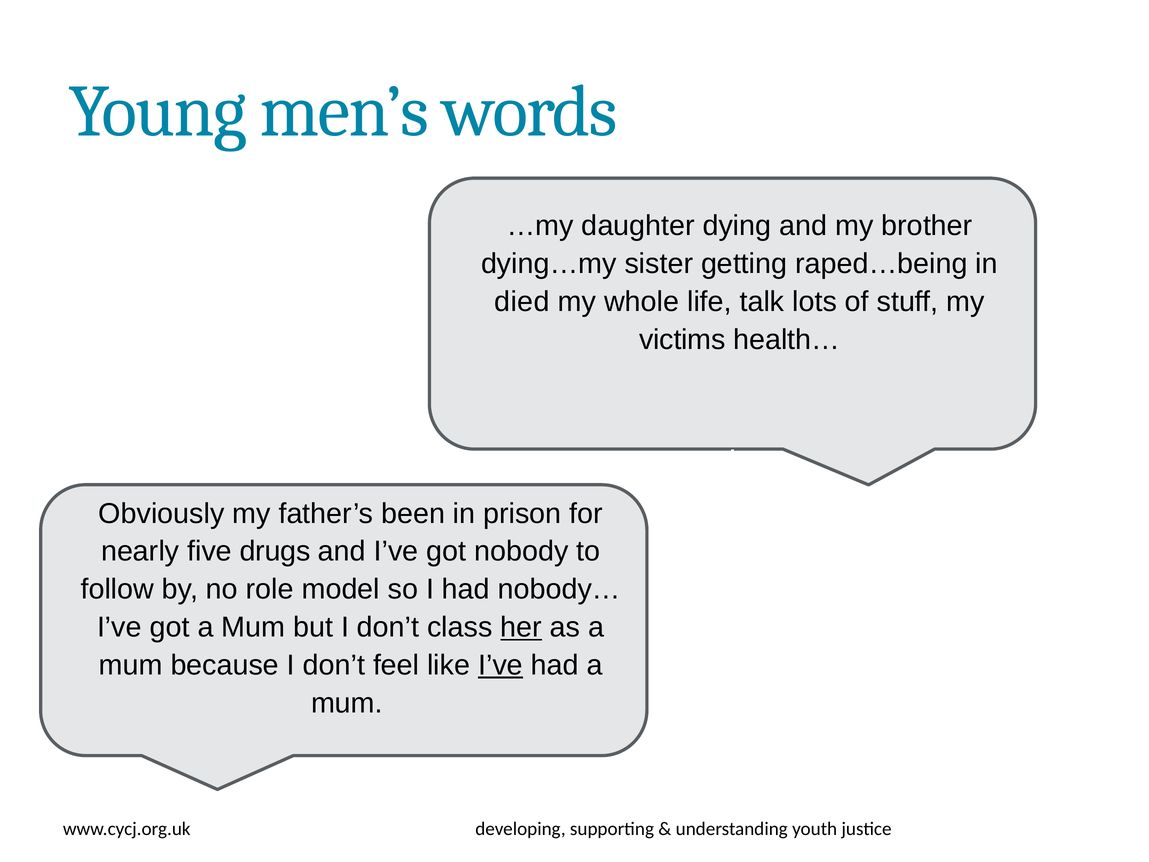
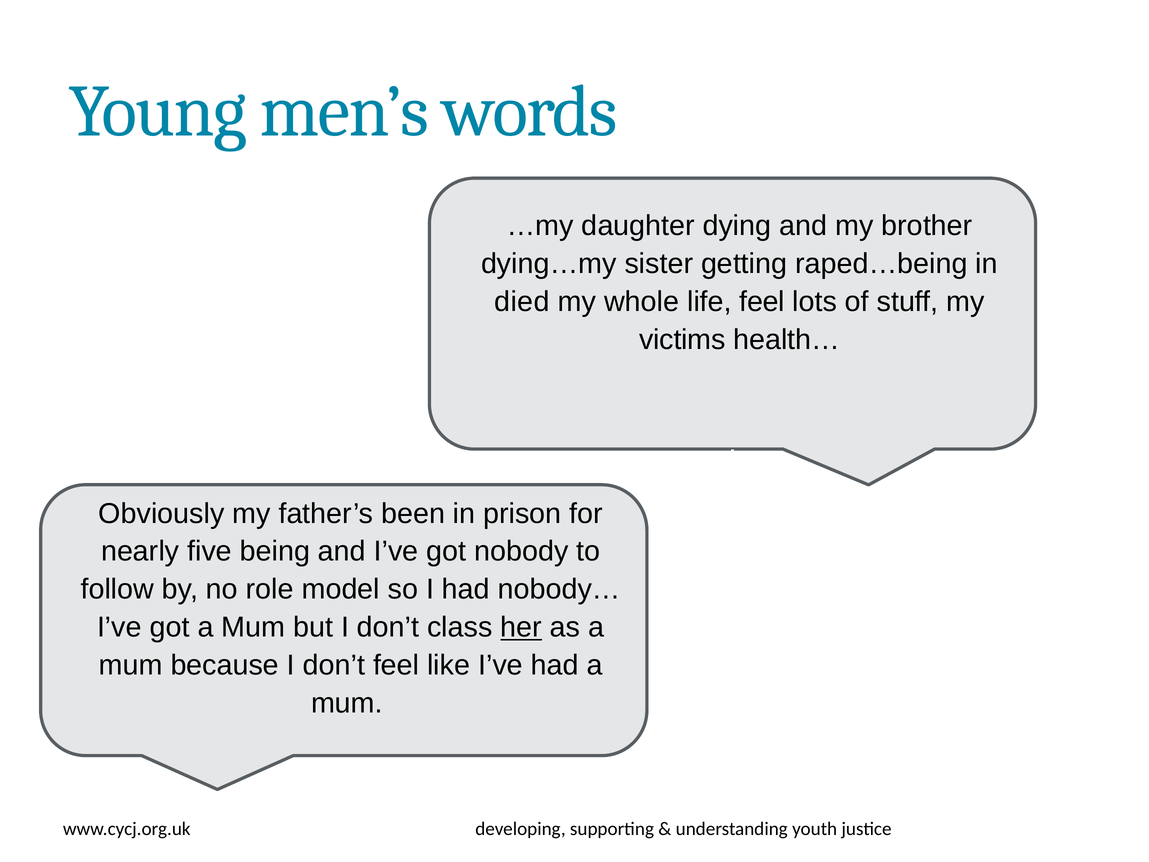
life talk: talk -> feel (762, 302)
drugs: drugs -> being (275, 551)
I’ve underline: present -> none (501, 665)
